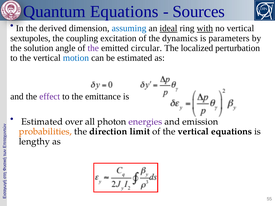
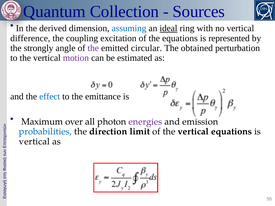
Quantum Equations: Equations -> Collection (124, 11)
with underline: present -> none (205, 28)
sextupoles: sextupoles -> difference (30, 38)
the dynamics: dynamics -> equations (180, 38)
parameters: parameters -> represented (229, 38)
solution: solution -> strongly (39, 48)
localized: localized -> obtained (197, 48)
motion colour: blue -> purple (76, 58)
effect colour: purple -> blue (50, 97)
Estimated: Estimated -> Maximum (42, 122)
probabilities colour: orange -> blue (45, 132)
lengthy: lengthy -> vertical (34, 142)
